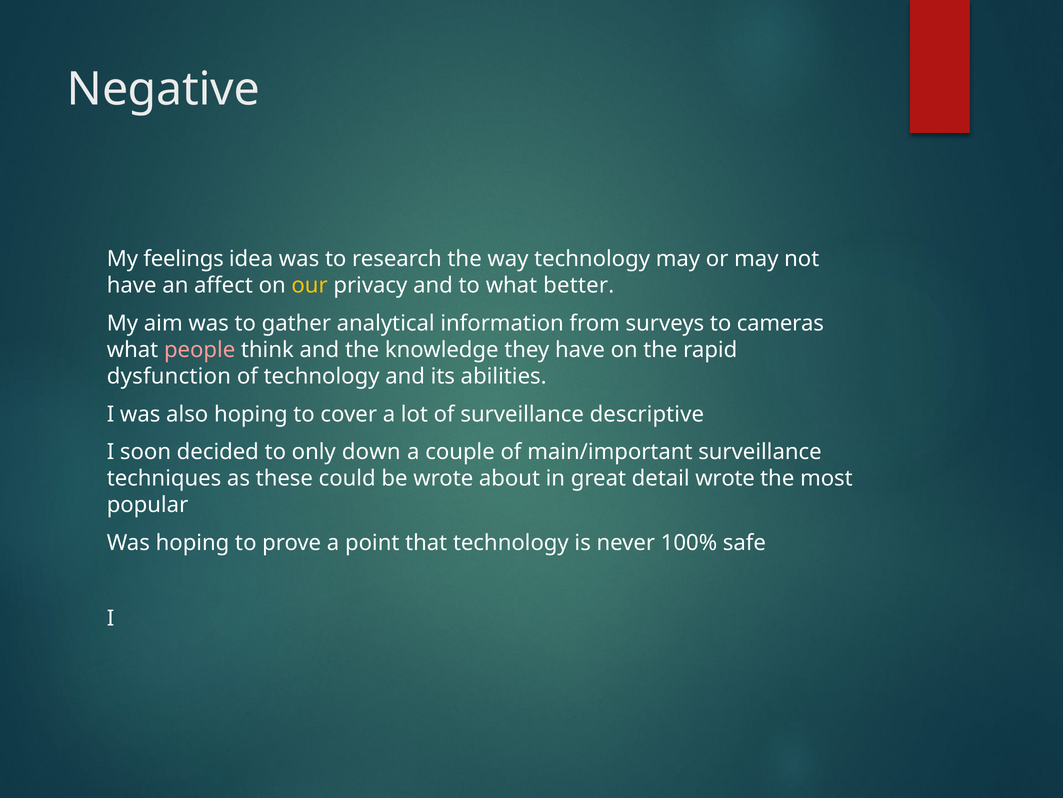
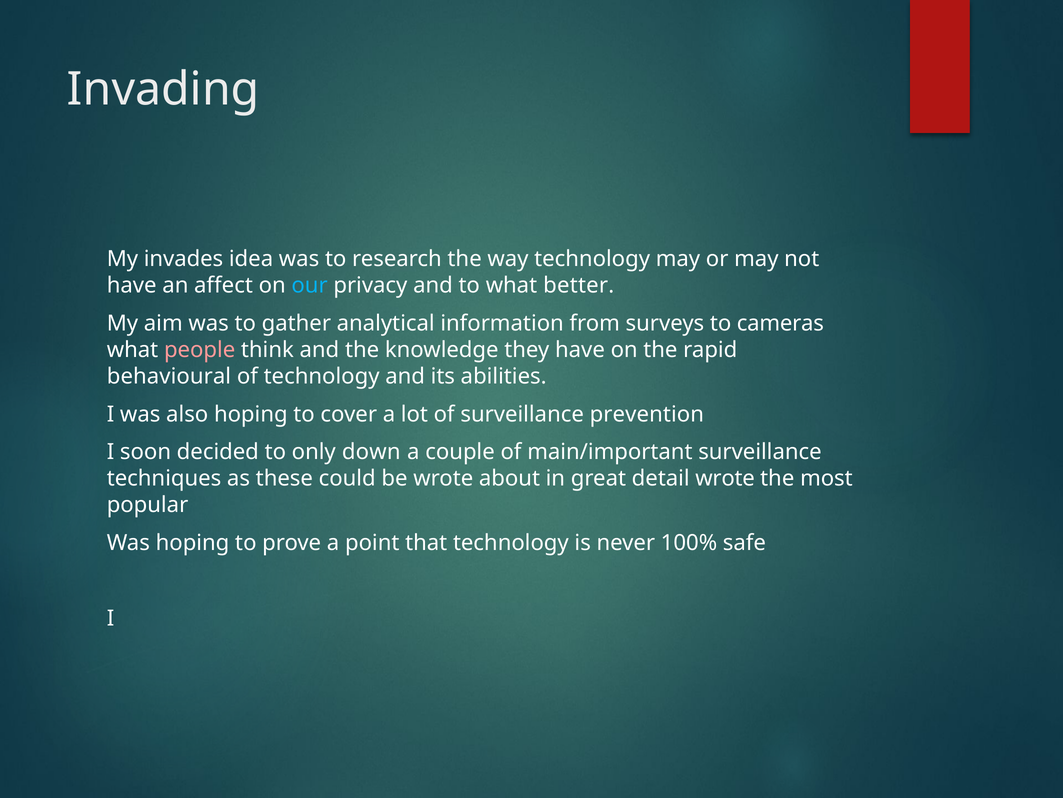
Negative: Negative -> Invading (163, 89)
feelings: feelings -> invades (184, 259)
our colour: yellow -> light blue (310, 285)
dysfunction: dysfunction -> behavioural (169, 376)
descriptive: descriptive -> prevention (647, 414)
